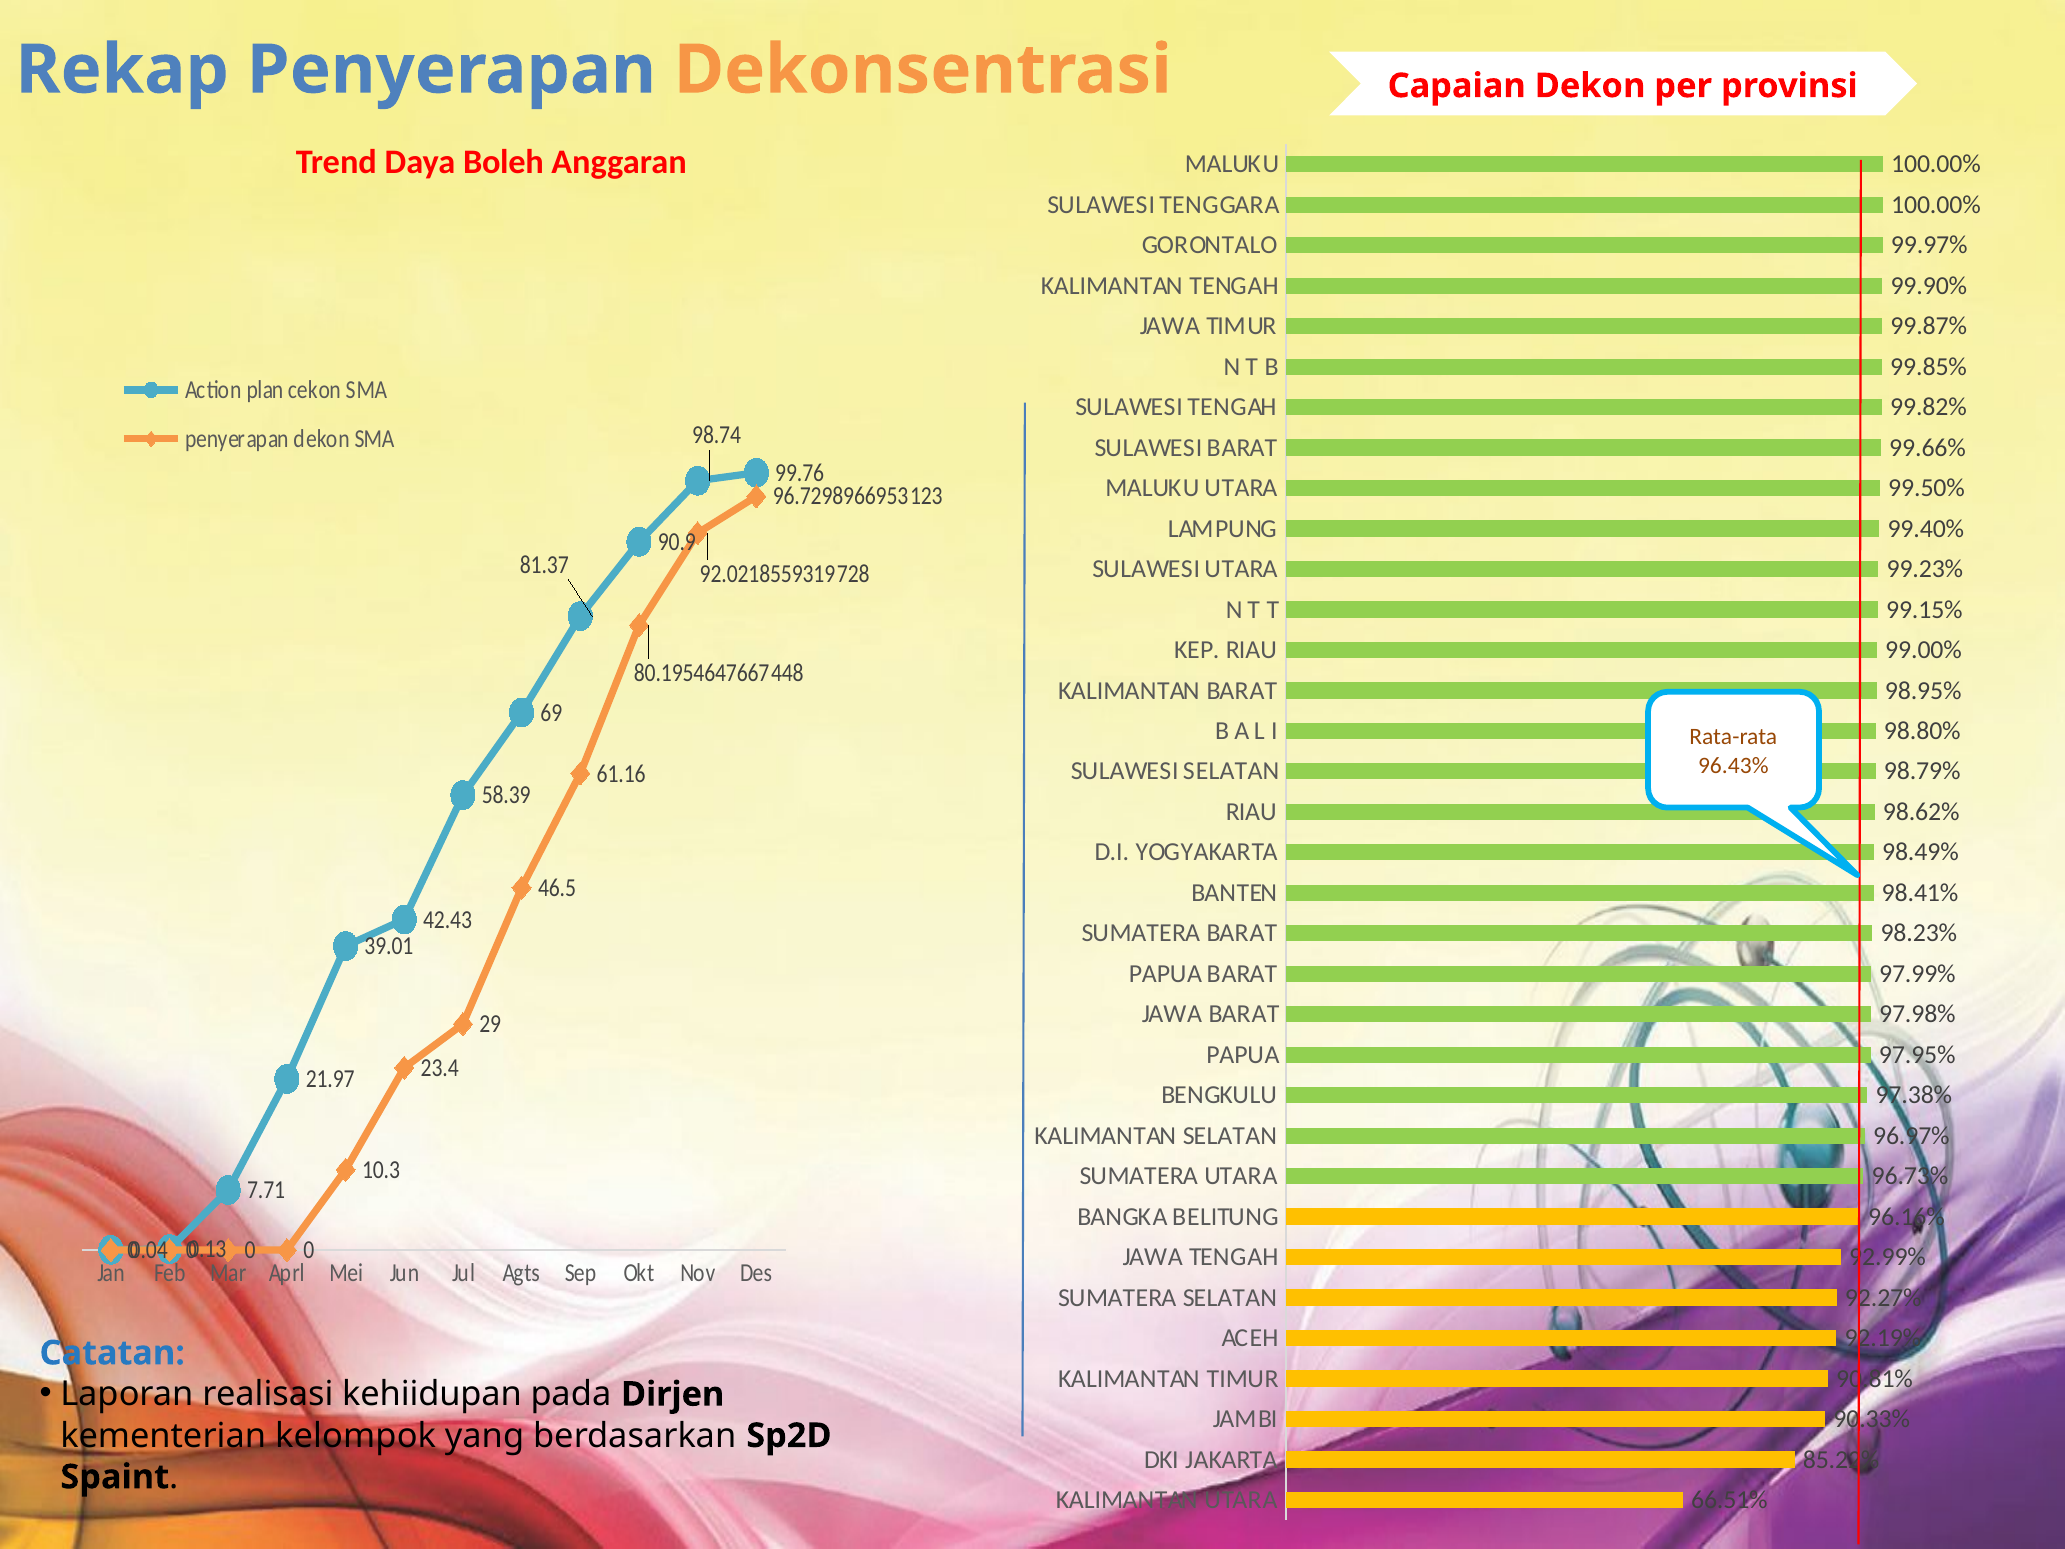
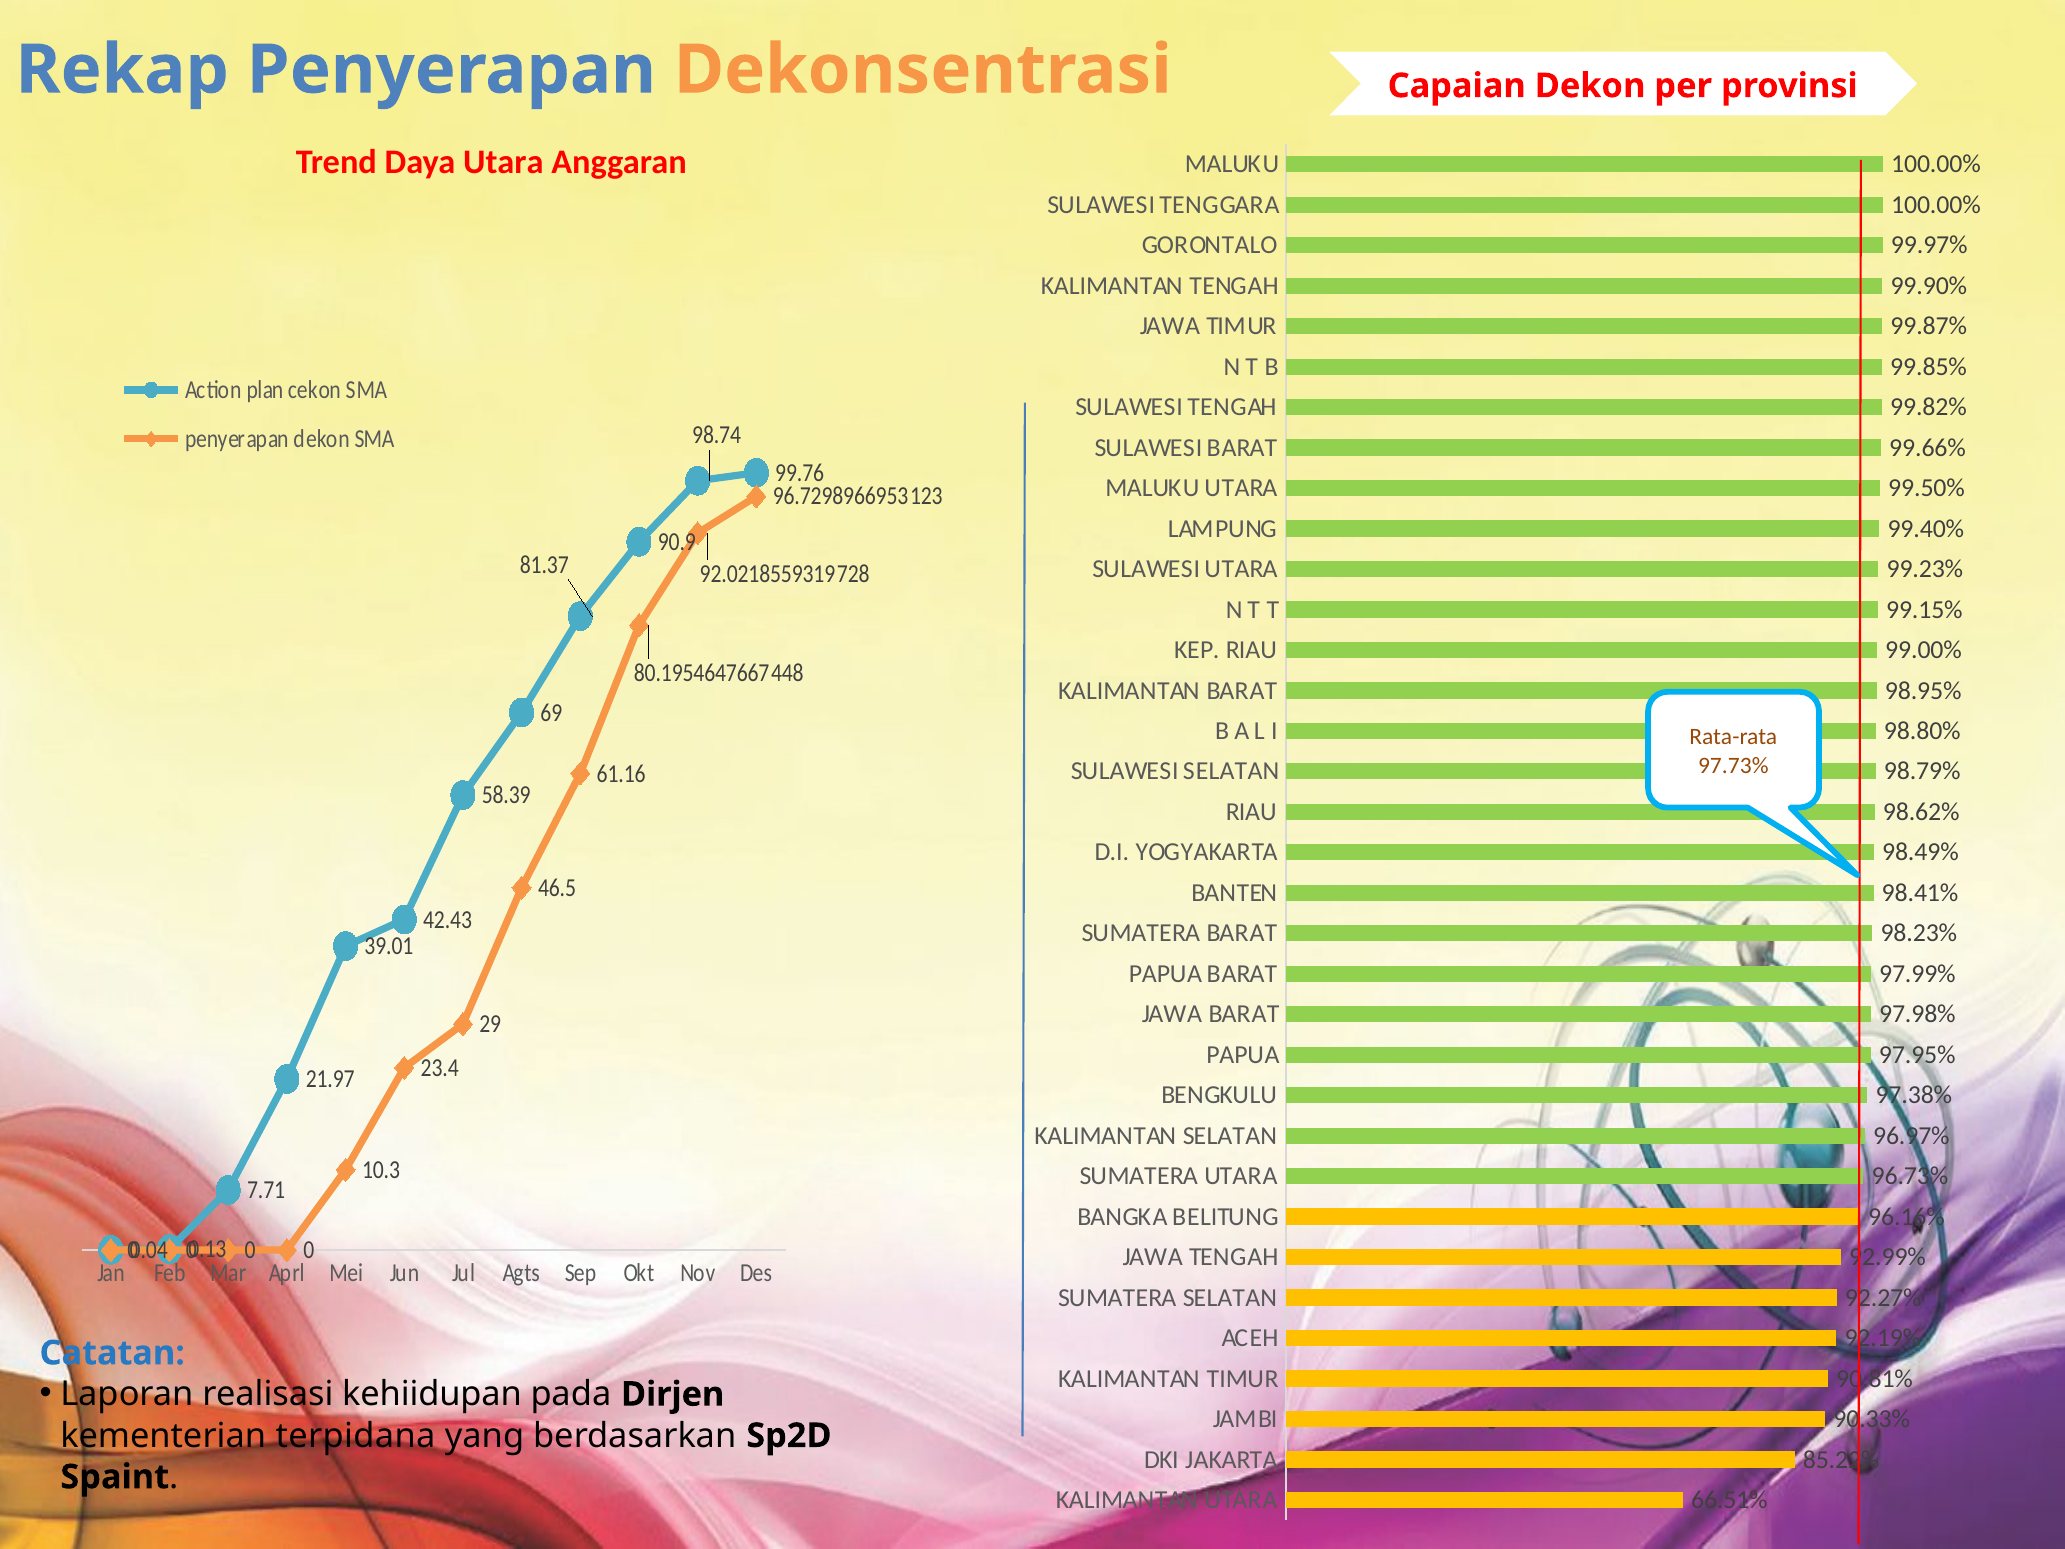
Daya Boleh: Boleh -> Utara (503, 162)
96.43%: 96.43% -> 97.73% (1733, 765)
kelompok: kelompok -> terpidana (356, 1435)
